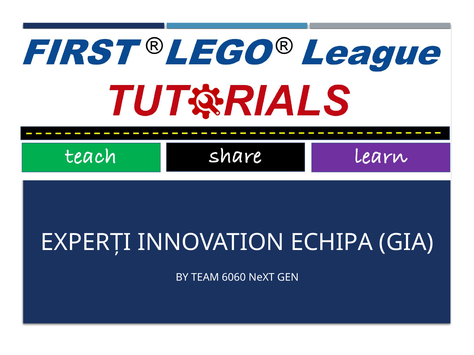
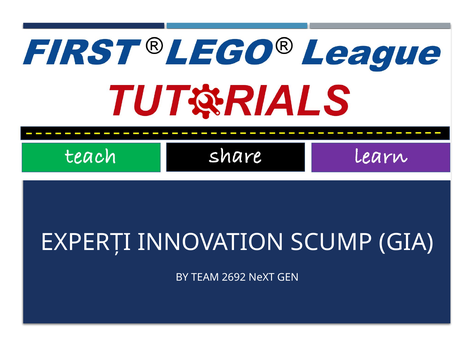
ECHIPA: ECHIPA -> SCUMP (331, 243)
6060: 6060 -> 2692 (234, 278)
